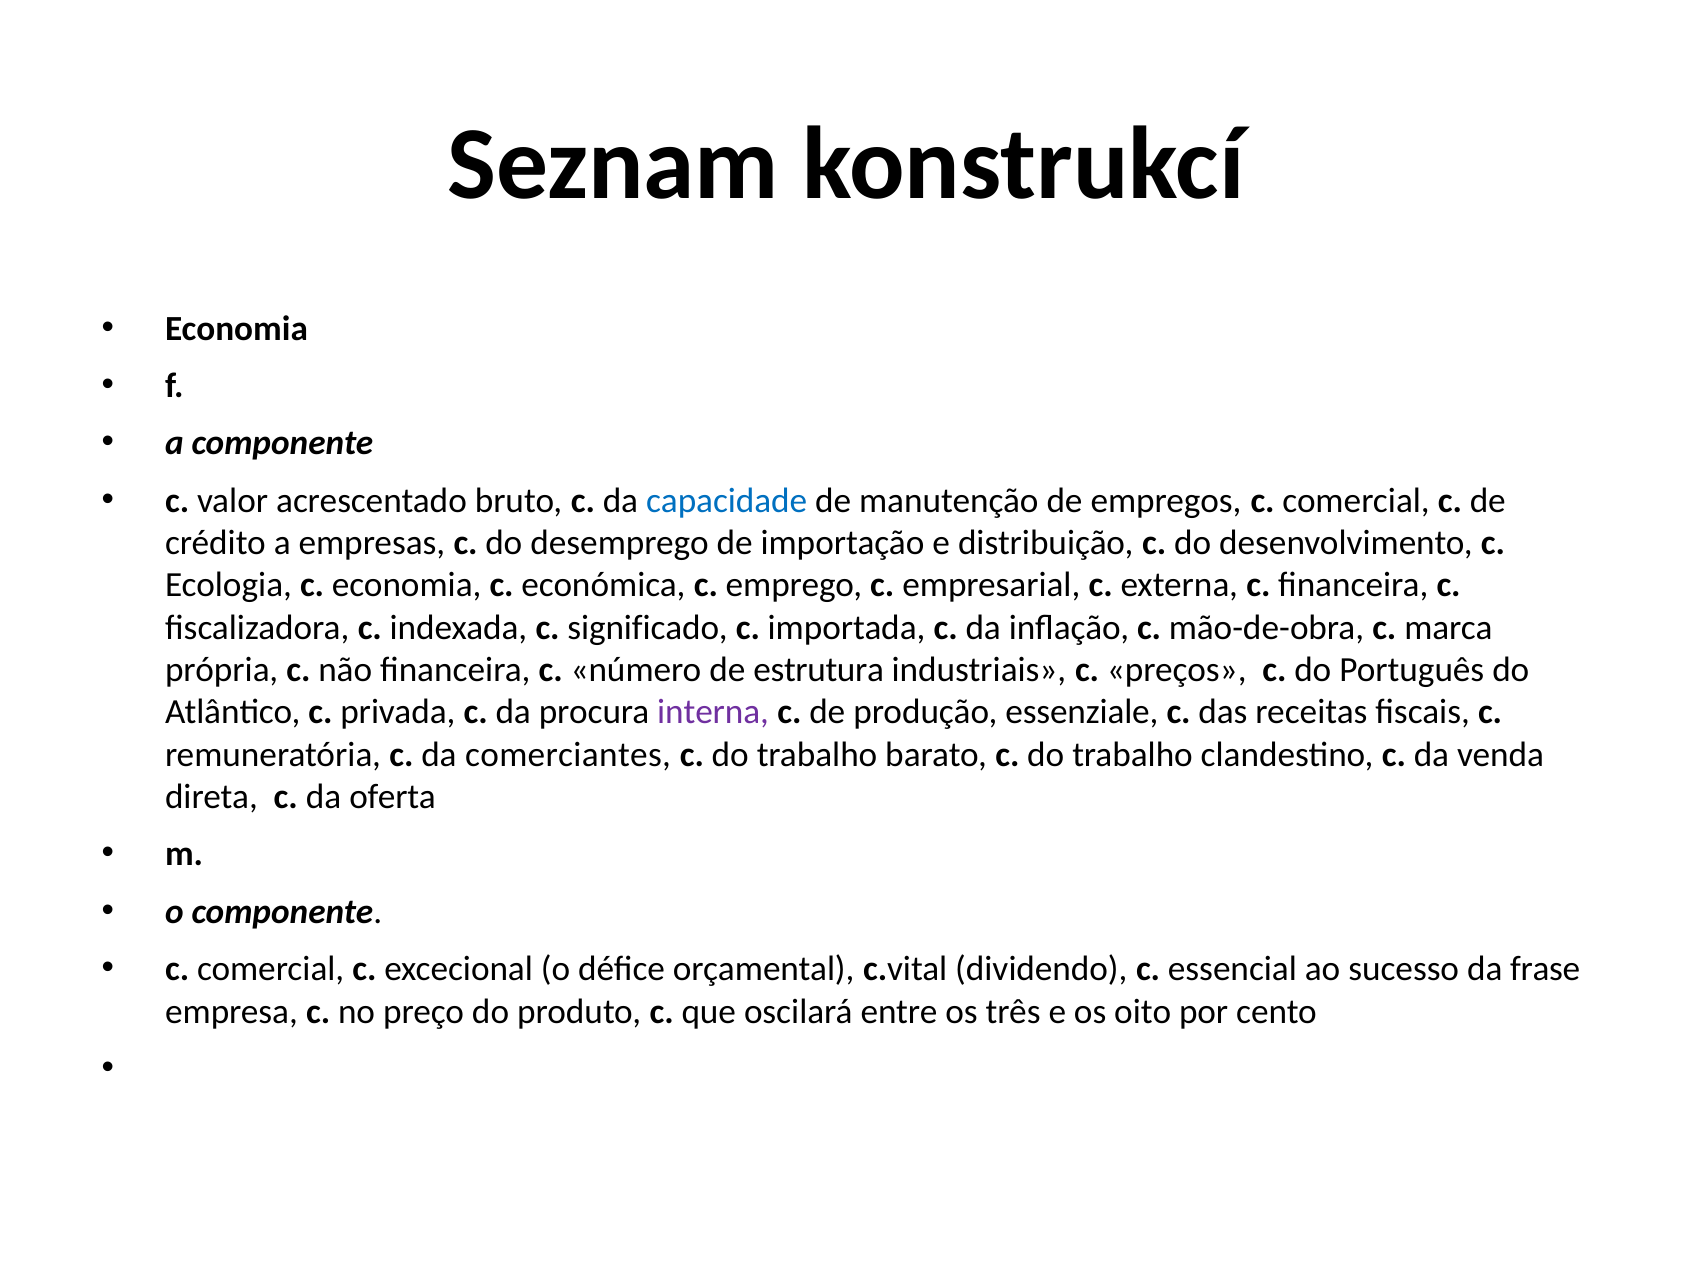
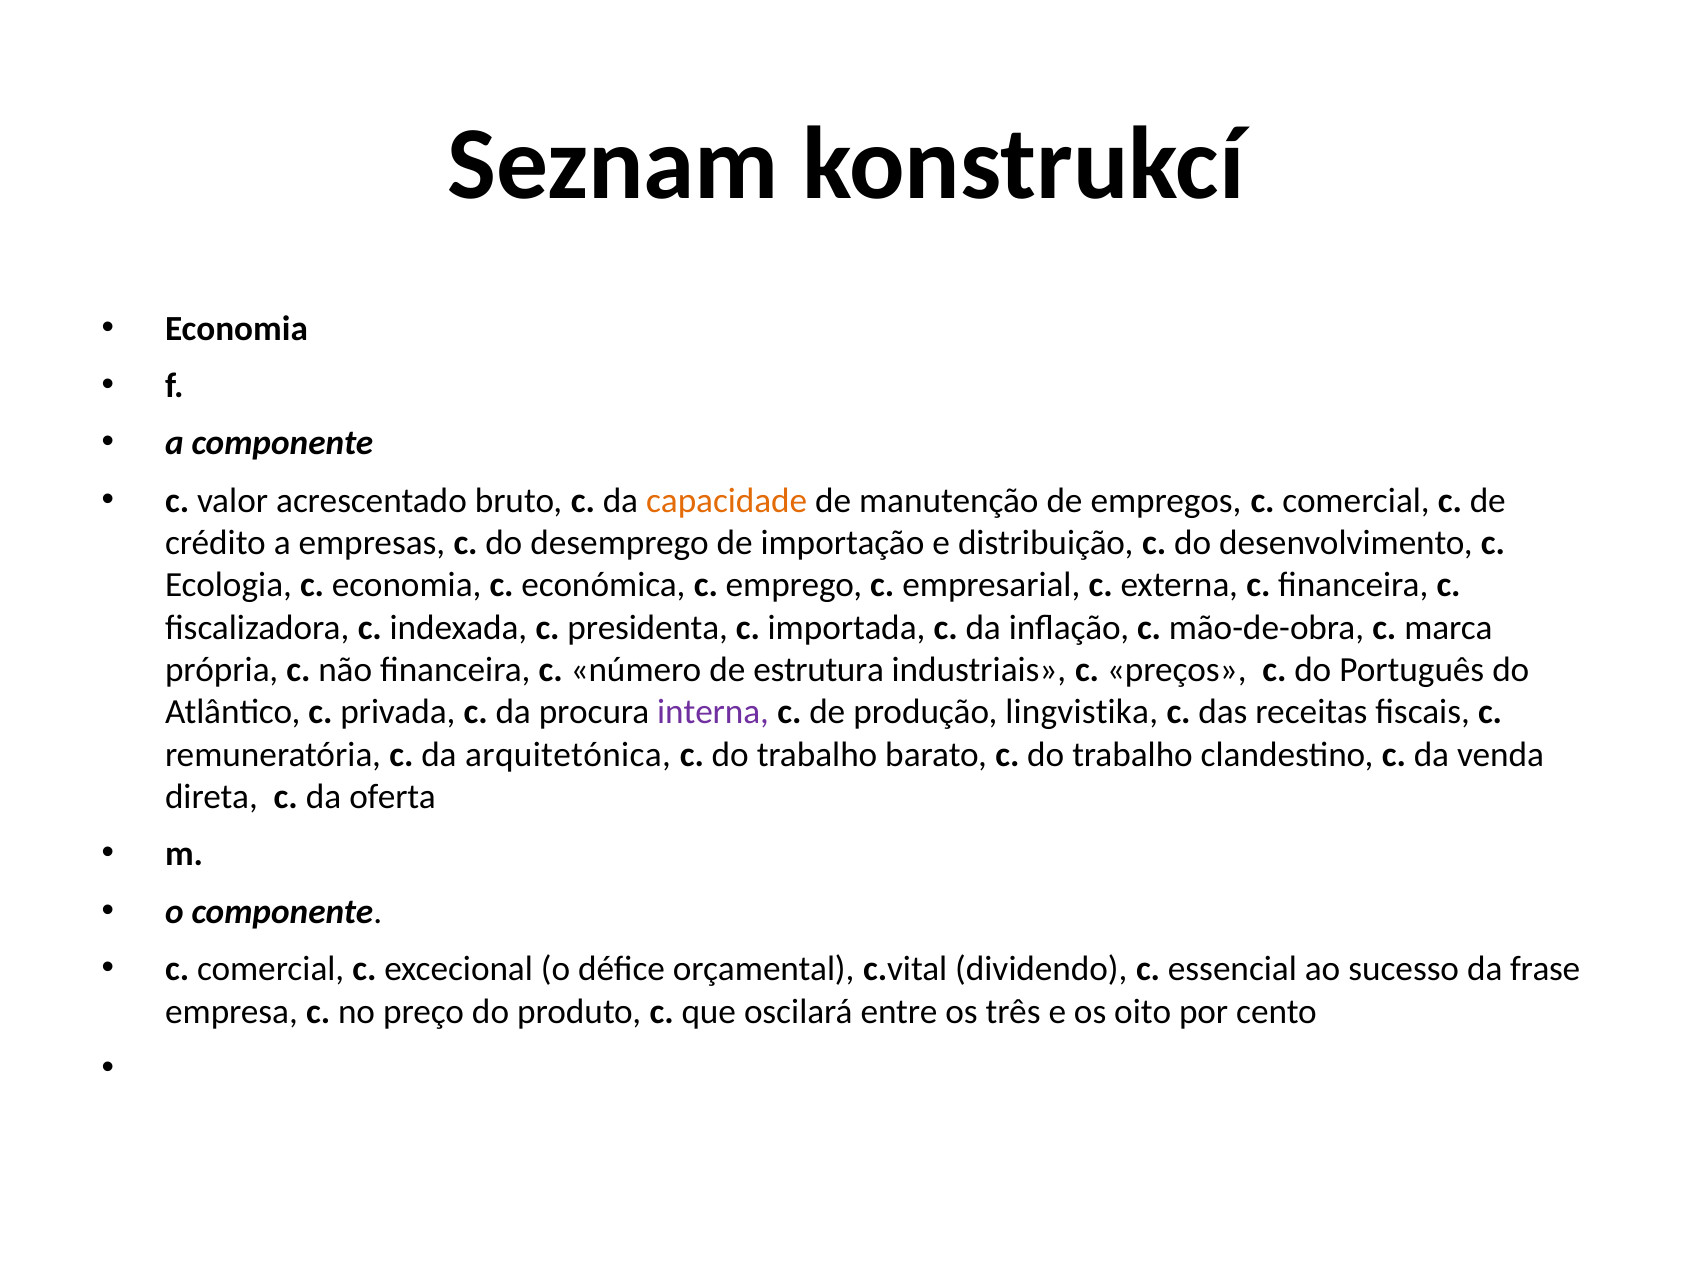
capacidade colour: blue -> orange (727, 501)
significado: significado -> presidenta (648, 628)
essenziale: essenziale -> lingvistika (1082, 712)
comerciantes: comerciantes -> arquitetónica (568, 754)
